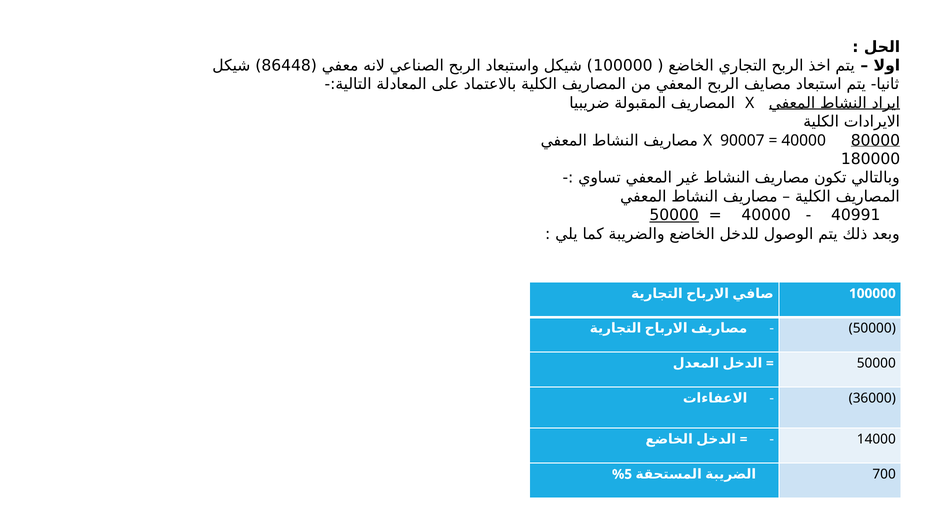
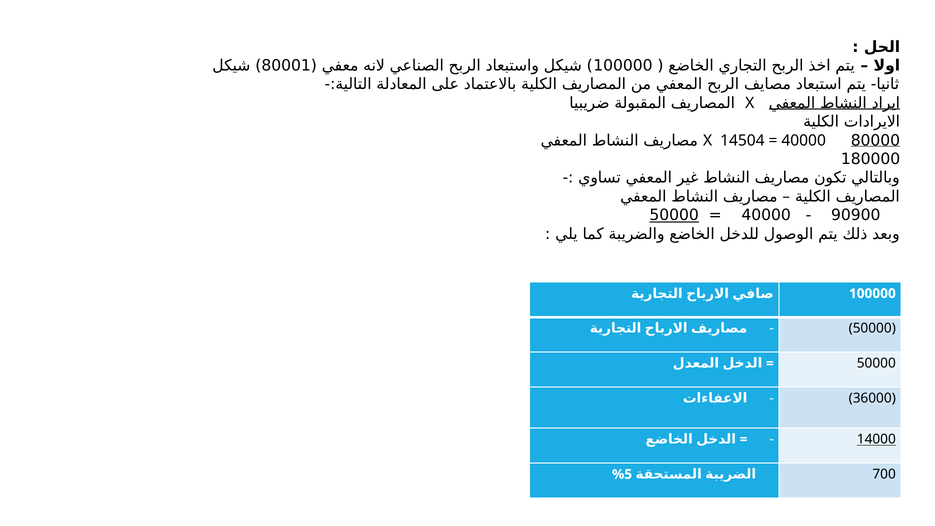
86448: 86448 -> 80001 (286, 66)
90007: 90007 -> 14504 (742, 140)
40991: 40991 -> 90900 (856, 215)
14000 underline: none -> present (876, 439)
